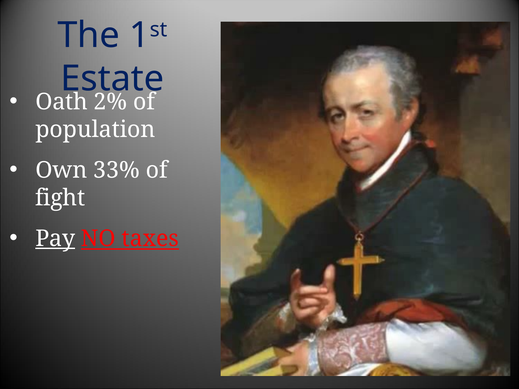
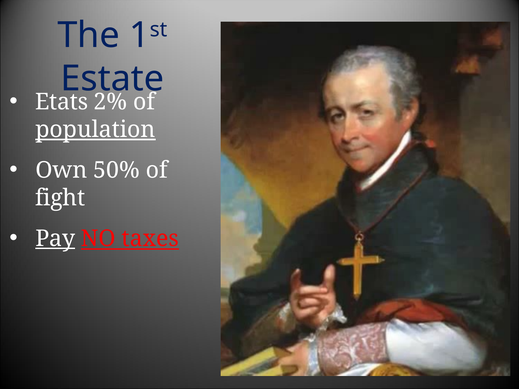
Oath: Oath -> Etats (62, 102)
population underline: none -> present (95, 130)
33%: 33% -> 50% (117, 170)
